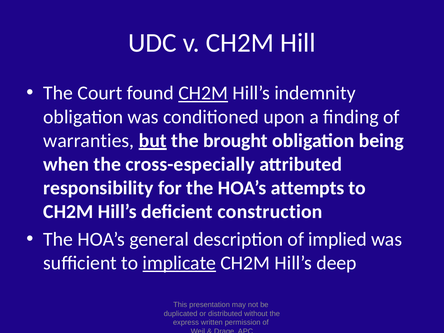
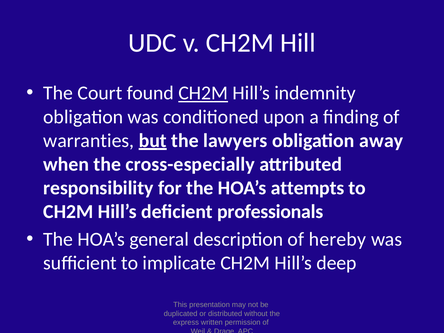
brought: brought -> lawyers (235, 141)
being: being -> away (381, 141)
construction: construction -> professionals (270, 212)
implied: implied -> hereby (337, 239)
implicate underline: present -> none (179, 263)
